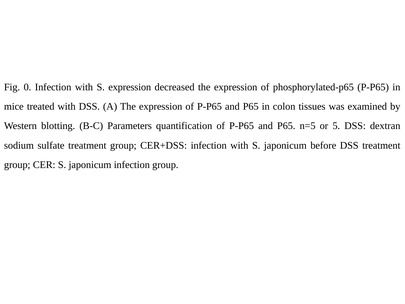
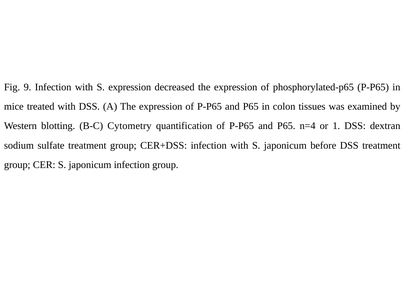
0: 0 -> 9 (27, 87)
Parameters: Parameters -> Cytometry (130, 126)
n=5: n=5 -> n=4 (308, 126)
5: 5 -> 1 (336, 126)
